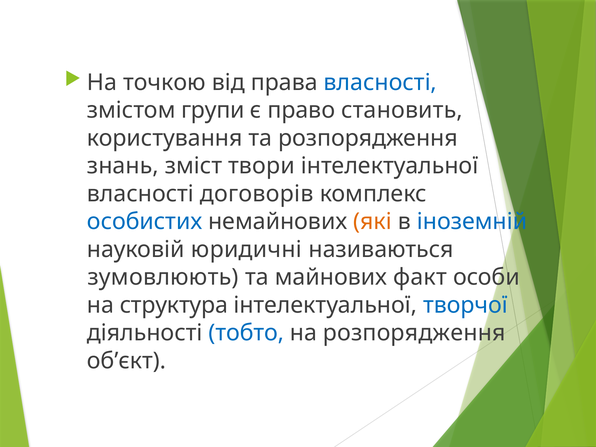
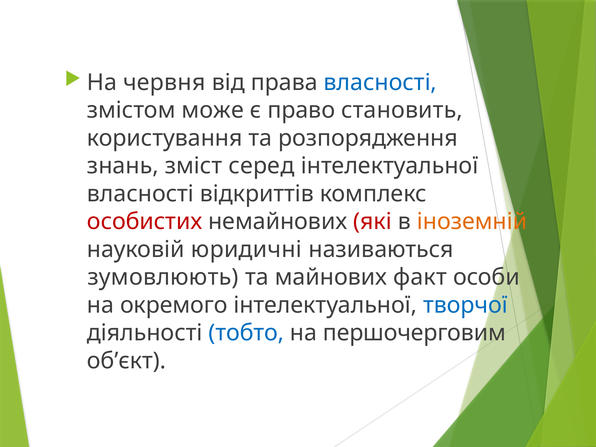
точкою: точкою -> червня (164, 82)
групи: групи -> може (213, 110)
твори: твори -> серед (261, 166)
договорів: договорів -> відкриттів (257, 194)
особистих colour: blue -> red (145, 222)
які colour: orange -> red (373, 222)
іноземній colour: blue -> orange (472, 222)
структура: структура -> окремого (174, 305)
на розпорядження: розпорядження -> першочерговим (414, 333)
